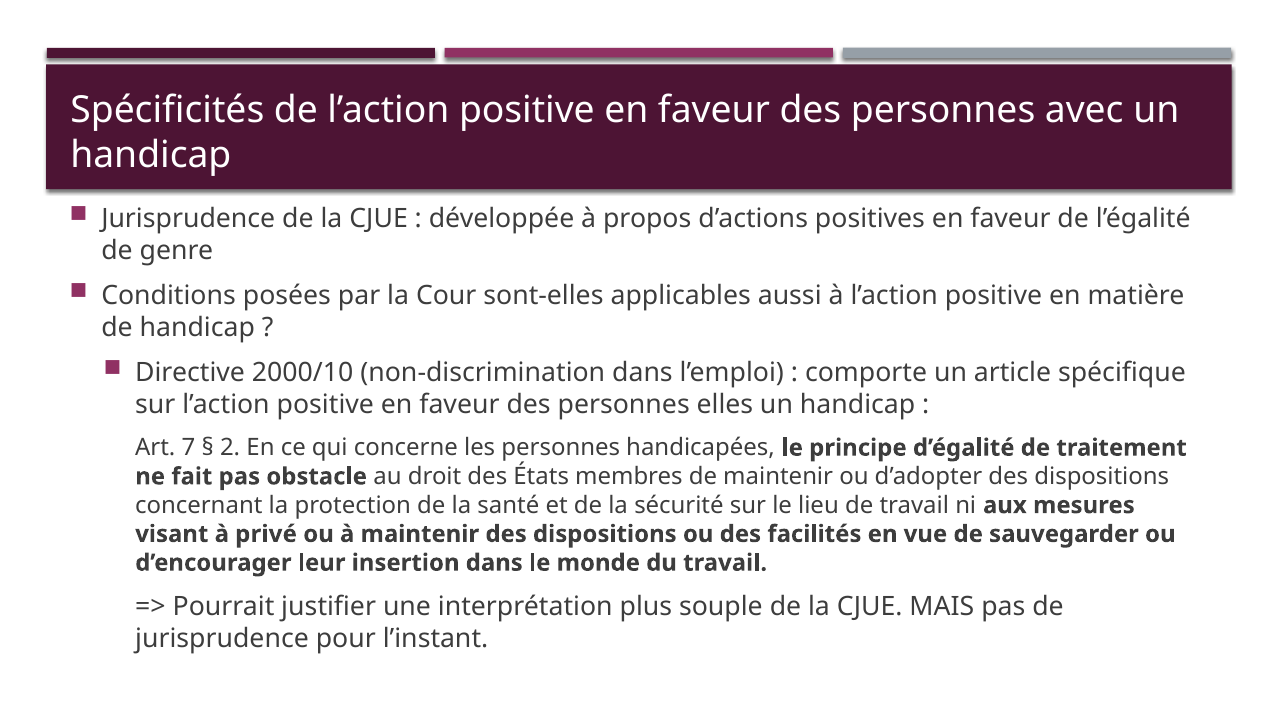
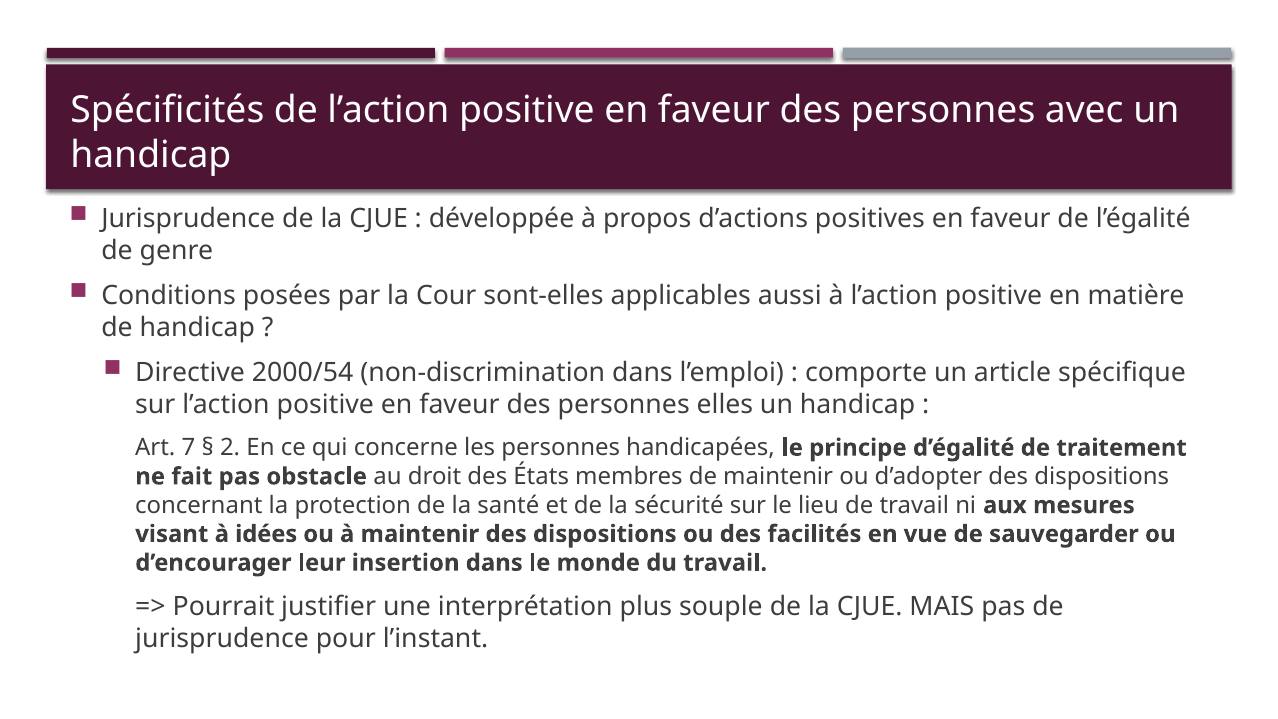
2000/10: 2000/10 -> 2000/54 (303, 373)
privé: privé -> idées (266, 534)
